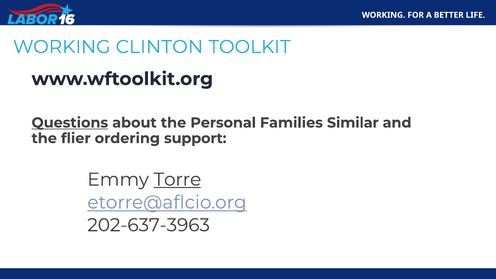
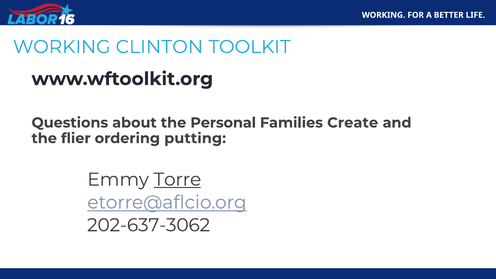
Questions underline: present -> none (70, 123)
Similar: Similar -> Create (353, 123)
support: support -> putting (195, 138)
202-637-3963: 202-637-3963 -> 202-637-3062 (149, 225)
